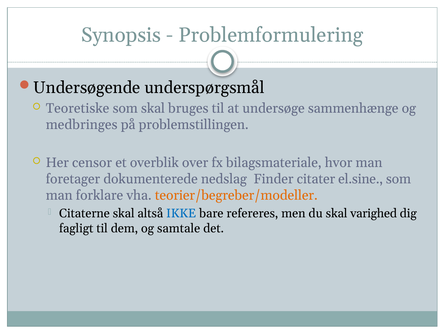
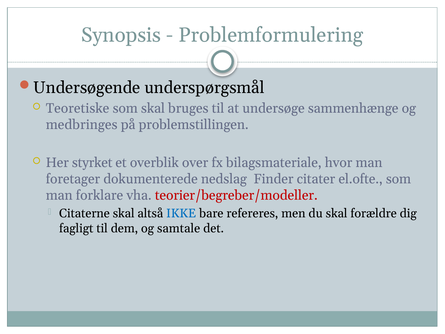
censor: censor -> styrket (92, 163)
el.sine: el.sine -> el.ofte (361, 179)
teorier/begreber/modeller colour: orange -> red (236, 195)
varighed: varighed -> forældre (374, 213)
